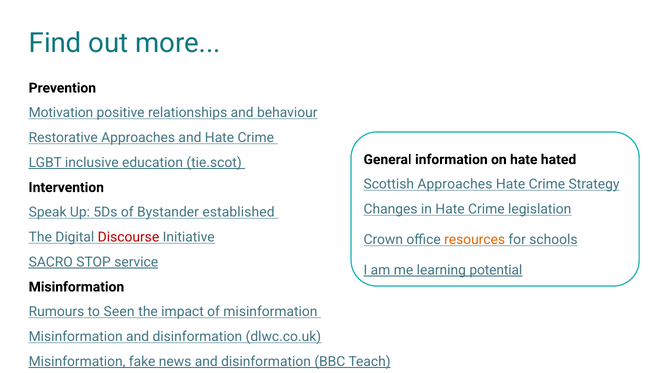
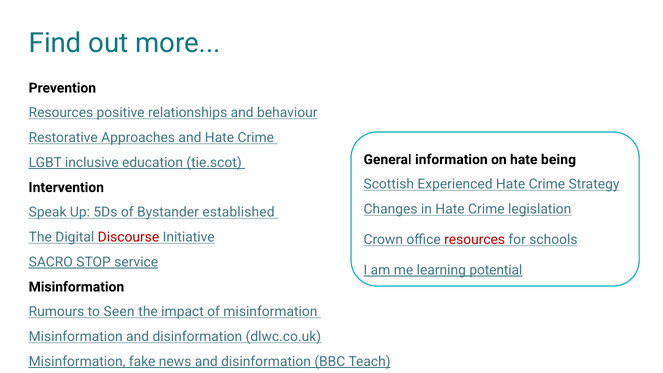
Motivation: Motivation -> Resources (61, 113)
hated: hated -> being (558, 160)
Scottish Approaches: Approaches -> Experienced (455, 184)
resources colour: orange -> red (475, 240)
